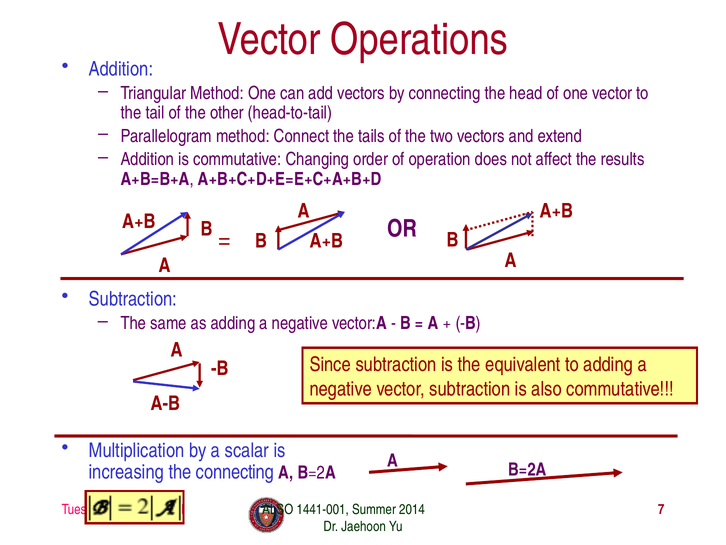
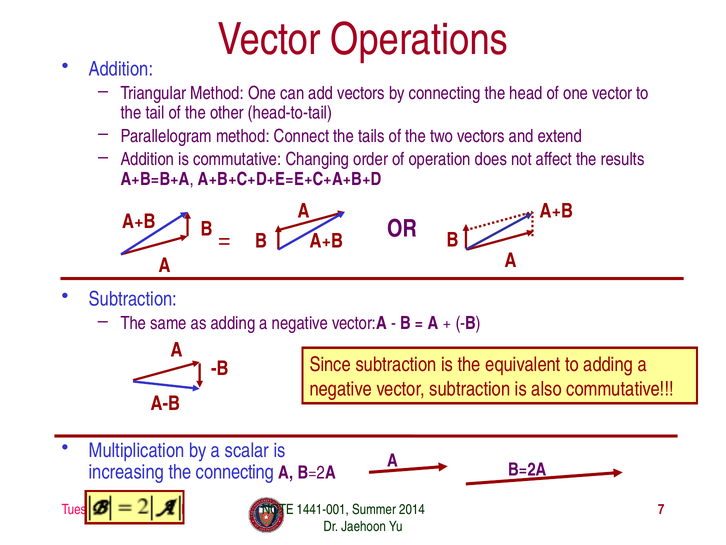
ALSO: ALSO -> NOTE (278, 509)
